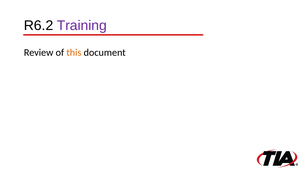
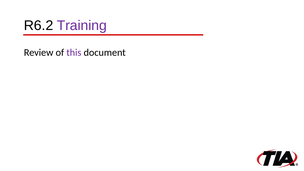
this colour: orange -> purple (74, 52)
